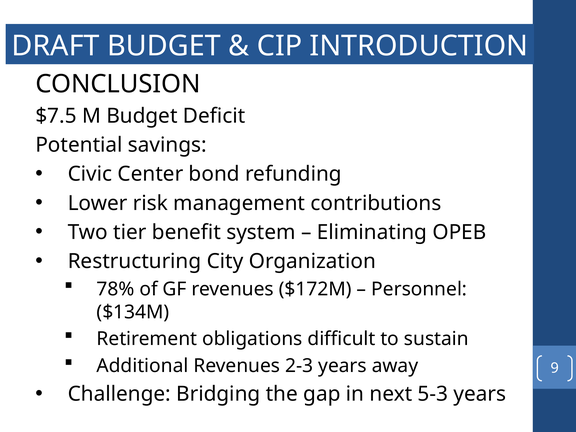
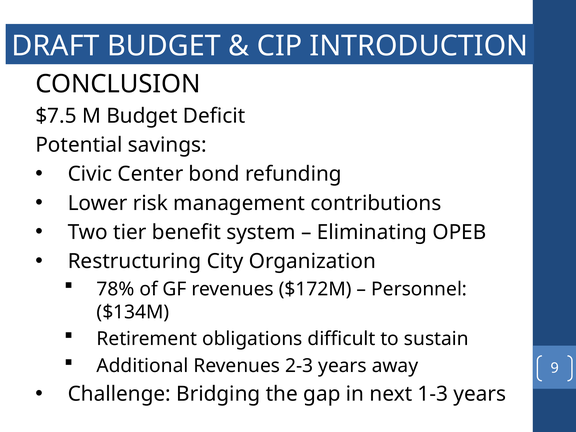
5-3: 5-3 -> 1-3 (433, 394)
